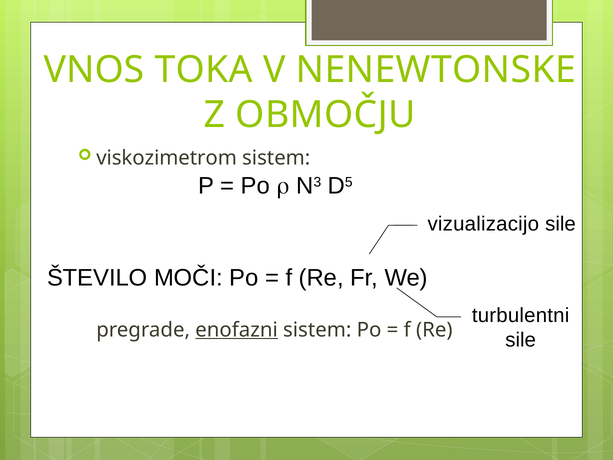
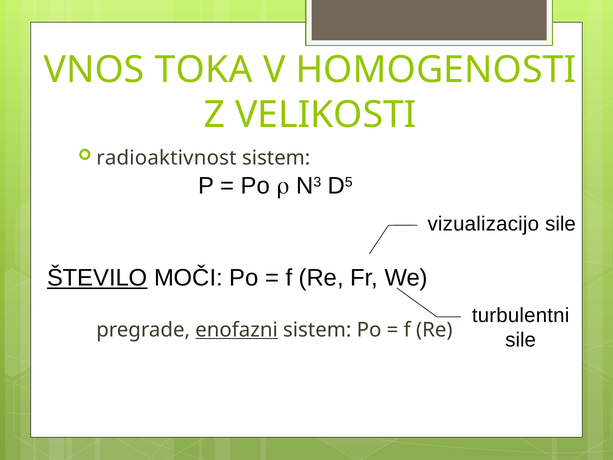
NENEWTONSKE: NENEWTONSKE -> HOMOGENOSTI (436, 70)
OBMOČJU: OBMOČJU -> VELIKOSTI (326, 115)
viskozimetrom: viskozimetrom -> radioaktivnost (166, 158)
ŠTEVILO underline: none -> present (97, 278)
